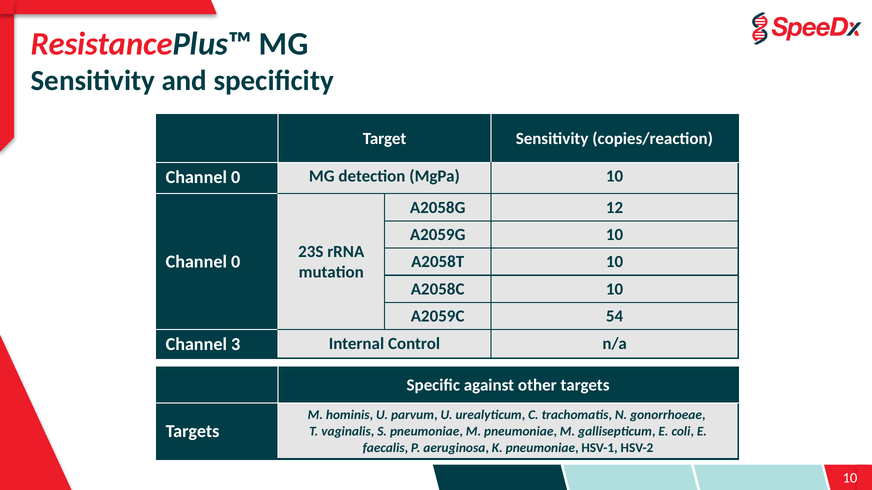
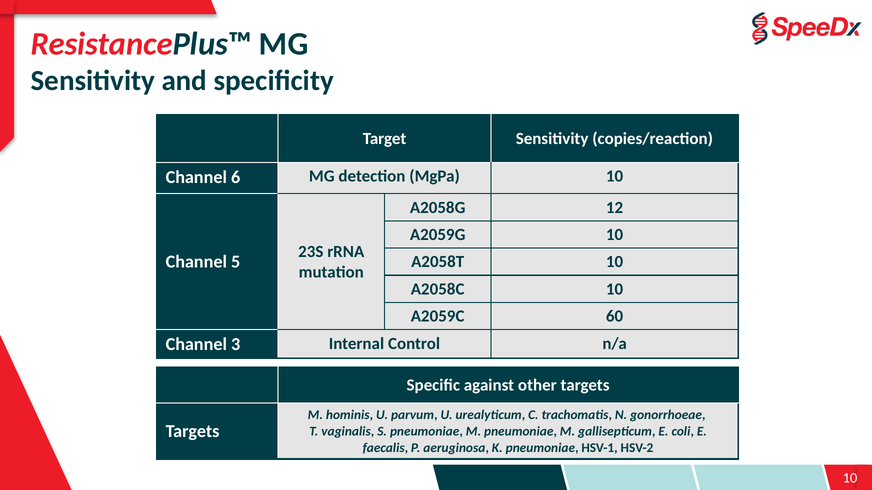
0: 0 -> 6 (236, 177)
0: 0 -> 5 (236, 262)
54: 54 -> 60 (615, 317)
